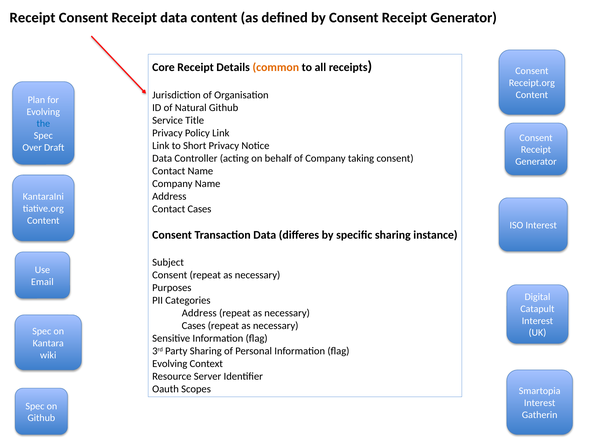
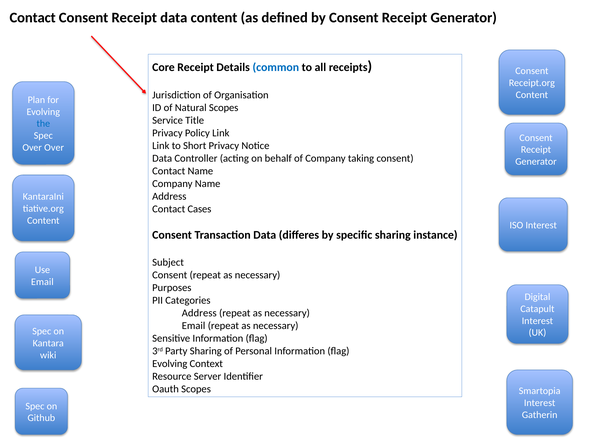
Receipt: Receipt -> Contact (33, 18)
common colour: orange -> blue (276, 67)
Natural Github: Github -> Scopes (224, 108)
Over Draft: Draft -> Over (54, 148)
Cases: Cases -> Email (194, 326)
